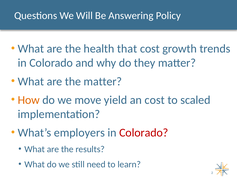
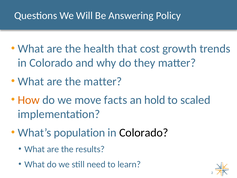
yield: yield -> facts (116, 100)
an cost: cost -> hold (155, 100)
employers: employers -> population (79, 133)
Colorado colour: red -> black (144, 133)
